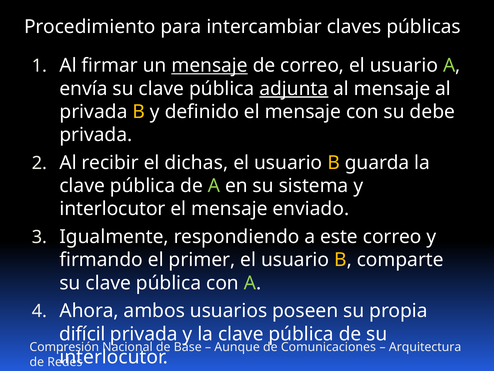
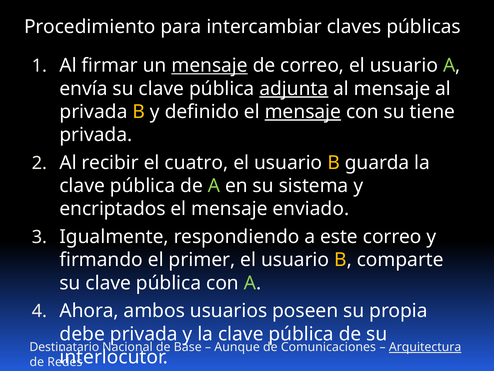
mensaje underline: none -> present (303, 112)
debe: debe -> tiene (432, 112)
dichas: dichas -> cuatro (196, 163)
interlocutor: interlocutor -> encriptados (113, 209)
difícil: difícil -> debe (82, 334)
Compresión: Compresión -> Destinatario (64, 347)
Arquitectura underline: none -> present (425, 347)
